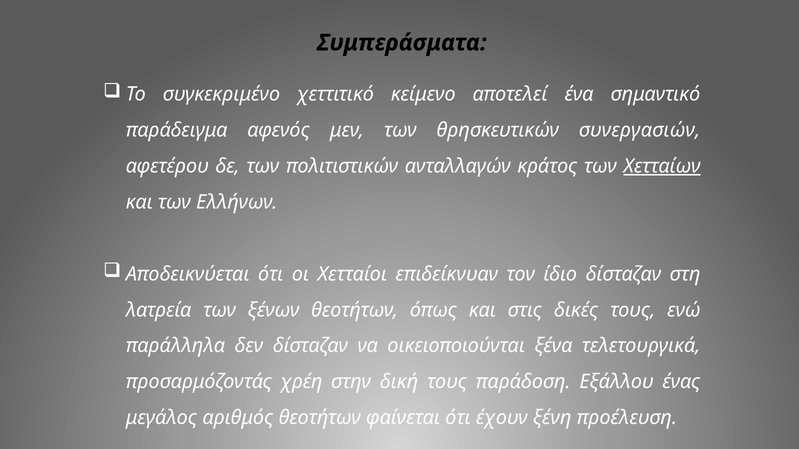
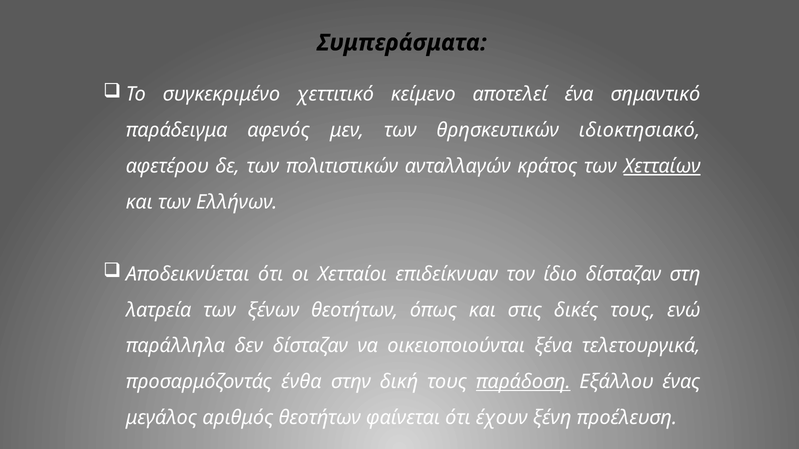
συνεργασιών: συνεργασιών -> ιδιοκτησιακό (639, 130)
χρέη: χρέη -> ένθα (301, 382)
παράδοση underline: none -> present (523, 382)
